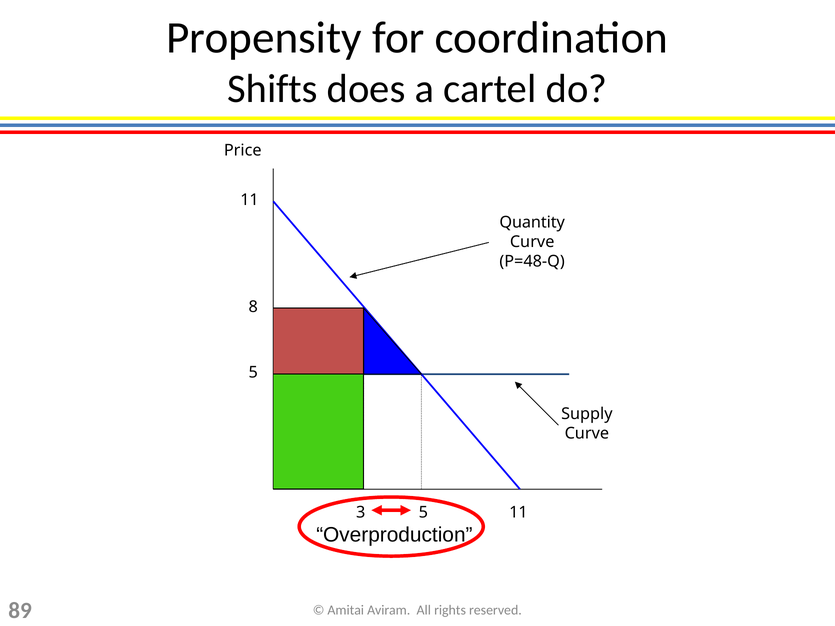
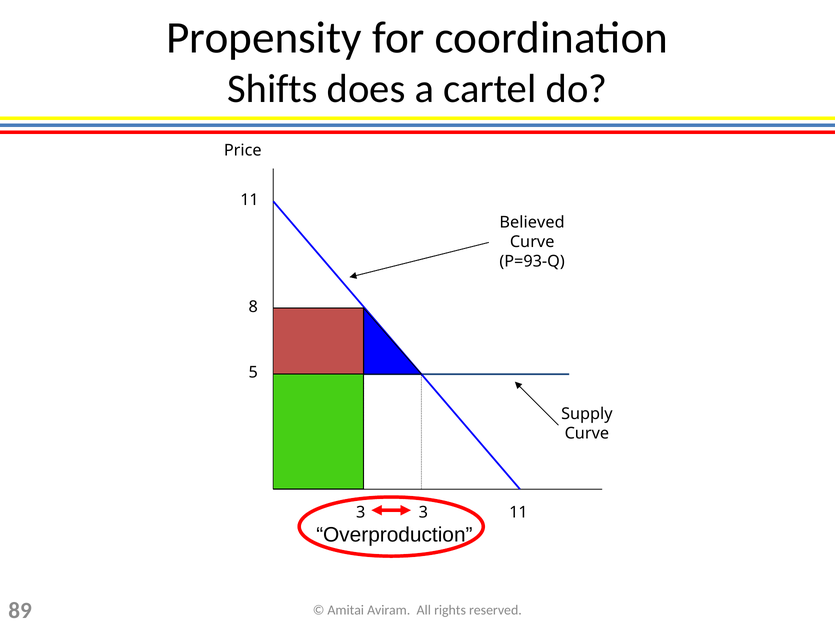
Quantity: Quantity -> Believed (532, 223)
P=48-Q: P=48-Q -> P=93-Q (532, 262)
3 5: 5 -> 3 (423, 512)
